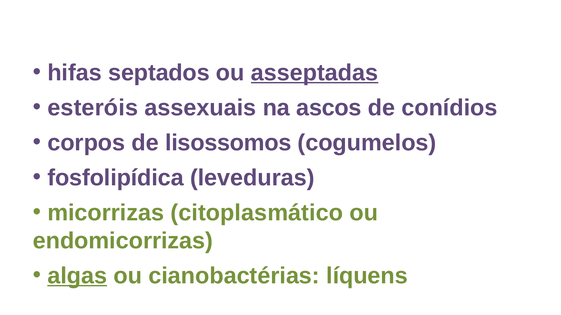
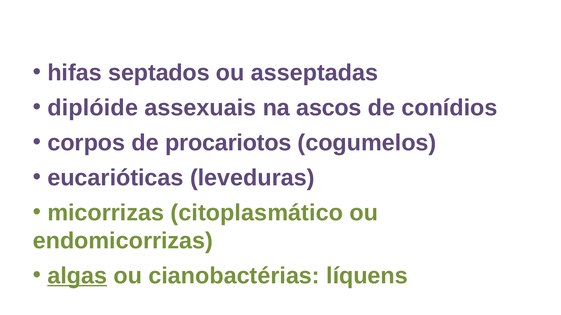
asseptadas underline: present -> none (315, 73)
esteróis: esteróis -> diplóide (93, 108)
lisossomos: lisossomos -> procariotos (228, 143)
fosfolipídica: fosfolipídica -> eucarióticas (115, 178)
